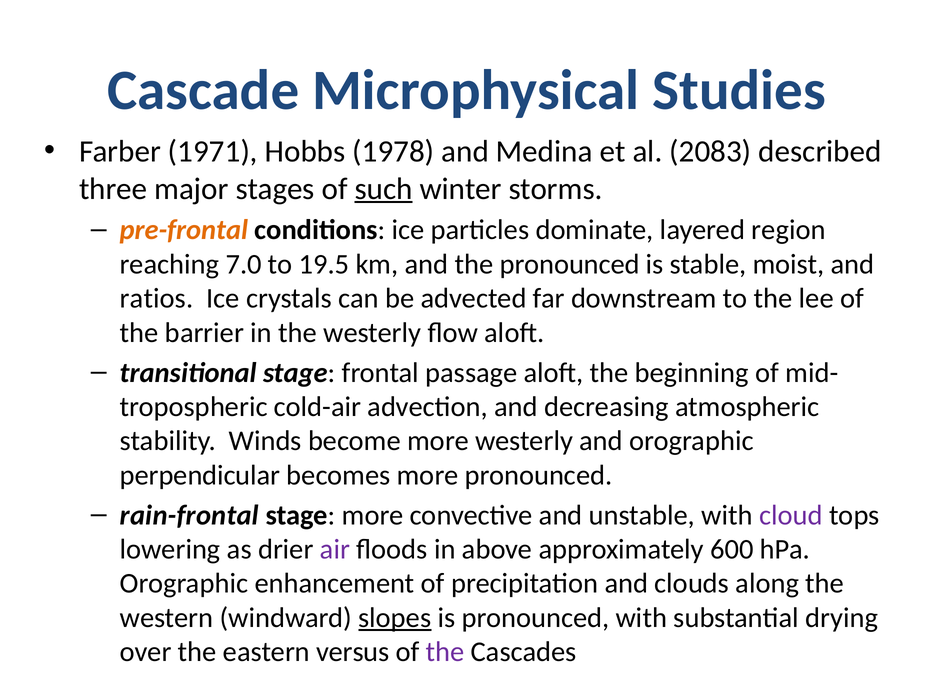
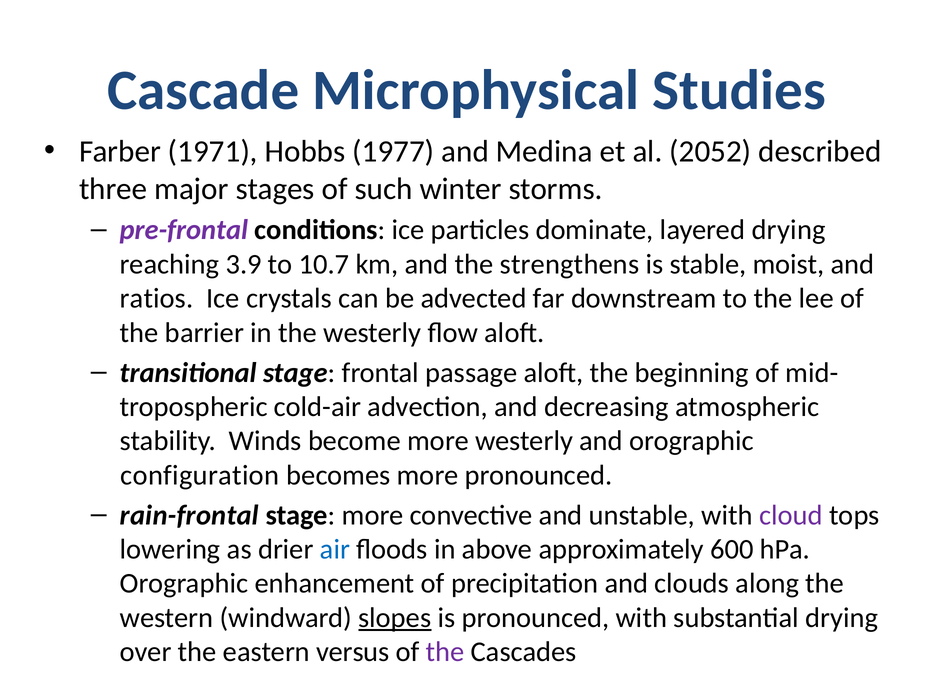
1978: 1978 -> 1977 (393, 152)
2083: 2083 -> 2052 (710, 152)
such underline: present -> none (384, 189)
pre-frontal colour: orange -> purple (184, 230)
layered region: region -> drying (789, 230)
7.0: 7.0 -> 3.9 (244, 264)
19.5: 19.5 -> 10.7 (324, 264)
the pronounced: pronounced -> strengthens (570, 264)
perpendicular: perpendicular -> configuration (200, 476)
air colour: purple -> blue (335, 550)
